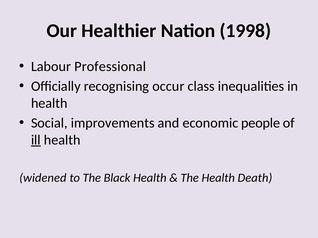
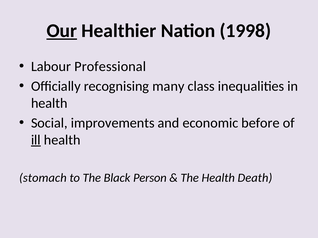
Our underline: none -> present (62, 31)
occur: occur -> many (168, 87)
people: people -> before (261, 123)
widened: widened -> stomach (43, 178)
Black Health: Health -> Person (150, 178)
